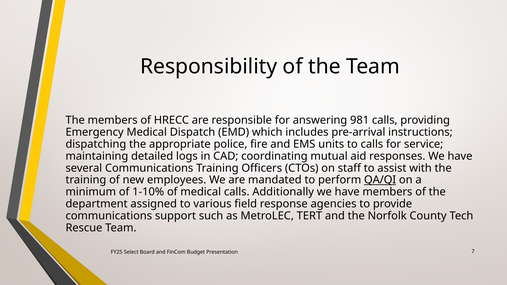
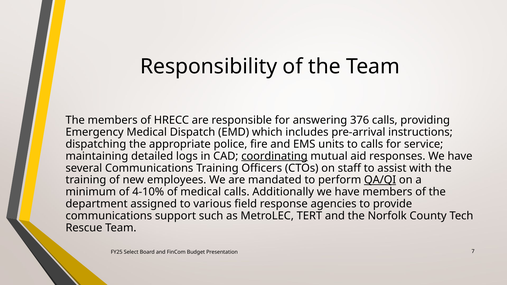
981: 981 -> 376 (360, 120)
coordinating underline: none -> present (274, 156)
1-10%: 1-10% -> 4-10% (148, 192)
